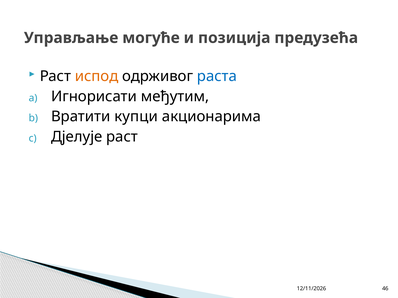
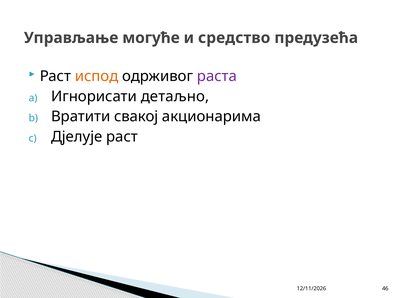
позиција: позиција -> средство (234, 38)
раста colour: blue -> purple (217, 76)
међутим: међутим -> детаљно (175, 97)
купци: купци -> свакој (136, 117)
